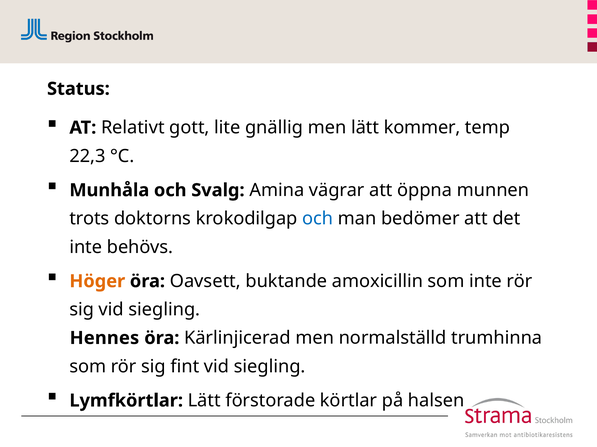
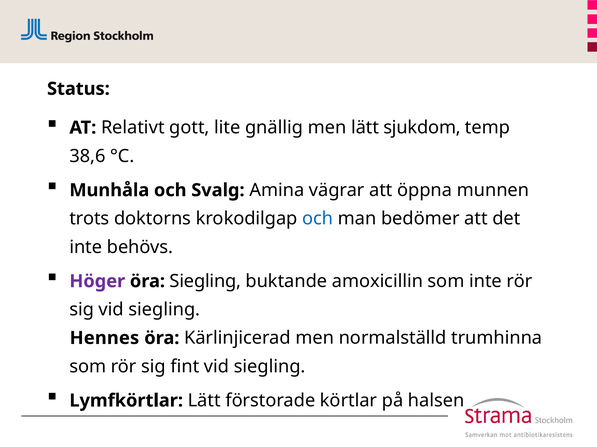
kommer: kommer -> sjukdom (422, 128)
22,3: 22,3 -> 38,6 (87, 156)
Höger colour: orange -> purple (97, 282)
öra Oavsett: Oavsett -> Siegling (205, 282)
